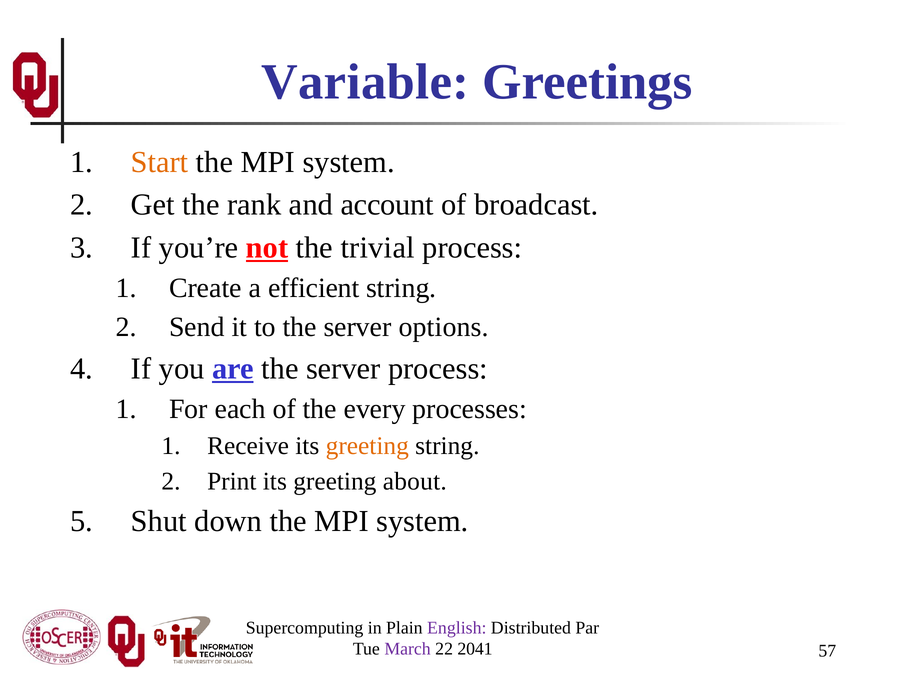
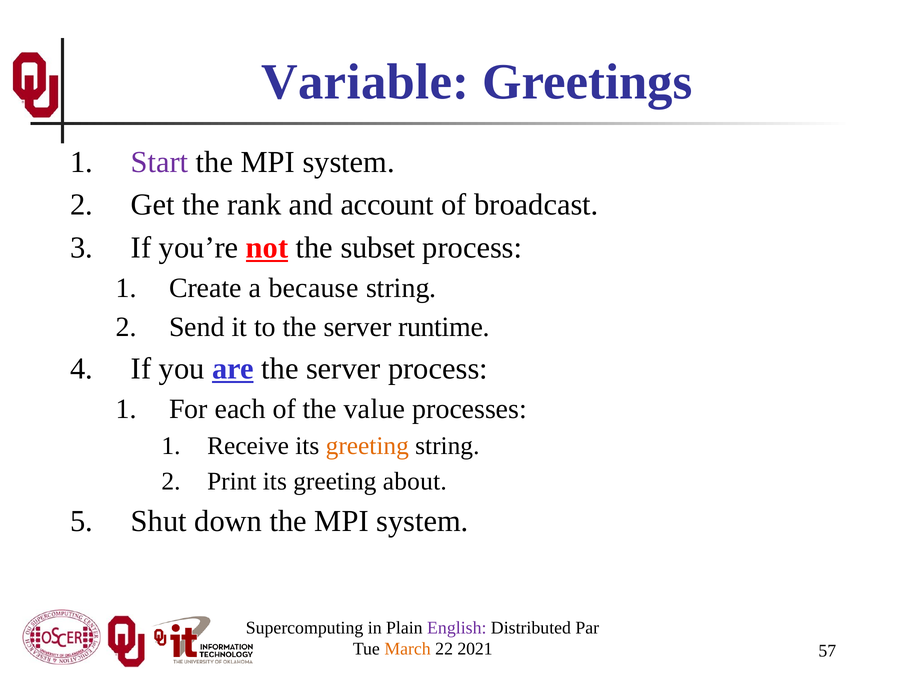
Start colour: orange -> purple (160, 162)
trivial: trivial -> subset (378, 247)
efficient: efficient -> because (313, 288)
options: options -> runtime (444, 327)
every: every -> value (374, 409)
March colour: purple -> orange (408, 649)
2041: 2041 -> 2021 (475, 649)
